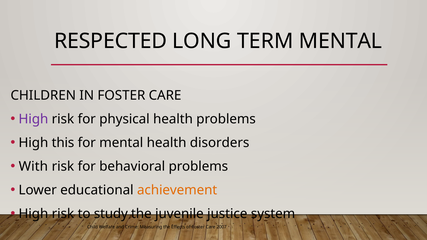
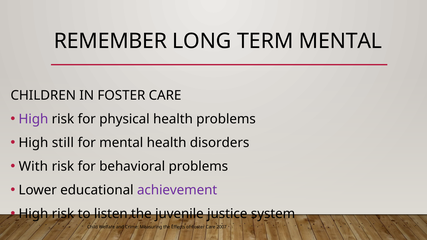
RESPECTED: RESPECTED -> REMEMBER (111, 41)
this: this -> still (63, 143)
achievement colour: orange -> purple (177, 190)
study: study -> listen (111, 214)
